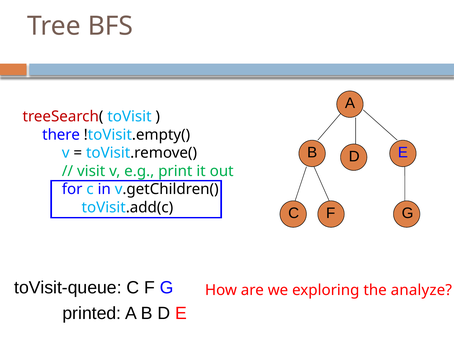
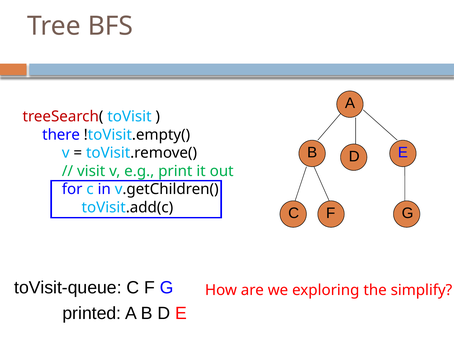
analyze: analyze -> simplify (421, 290)
